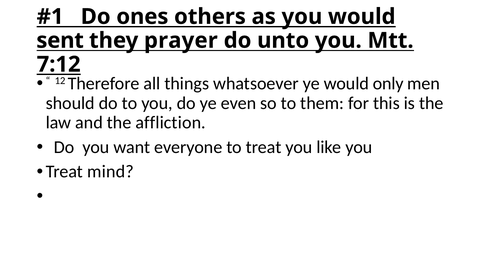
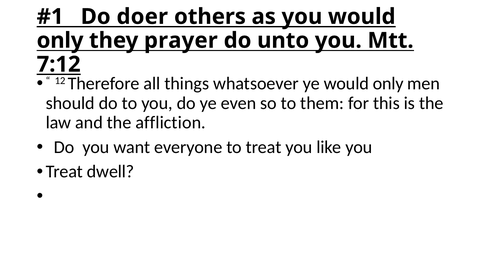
ones: ones -> doer (142, 17)
sent: sent -> only (60, 40)
mind: mind -> dwell (111, 171)
